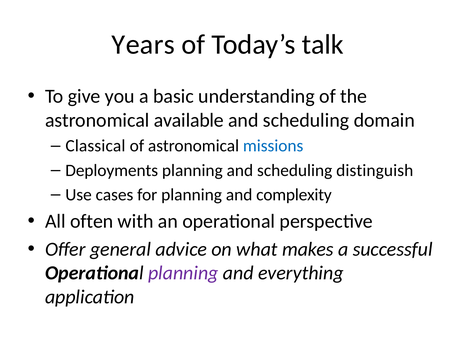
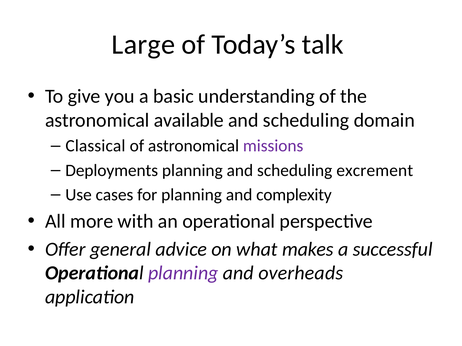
Years: Years -> Large (143, 45)
missions colour: blue -> purple (273, 146)
distinguish: distinguish -> excrement (375, 171)
often: often -> more (92, 222)
everything: everything -> overheads (301, 273)
